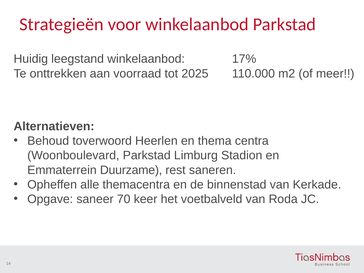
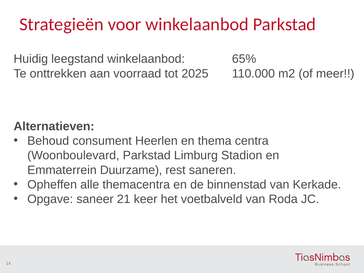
17%: 17% -> 65% (244, 59)
toverwoord: toverwoord -> consument (102, 141)
70: 70 -> 21 (124, 199)
